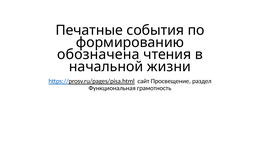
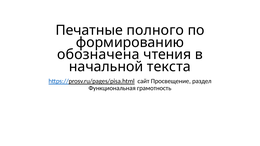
события: события -> полного (155, 30)
жизни: жизни -> текста (169, 67)
